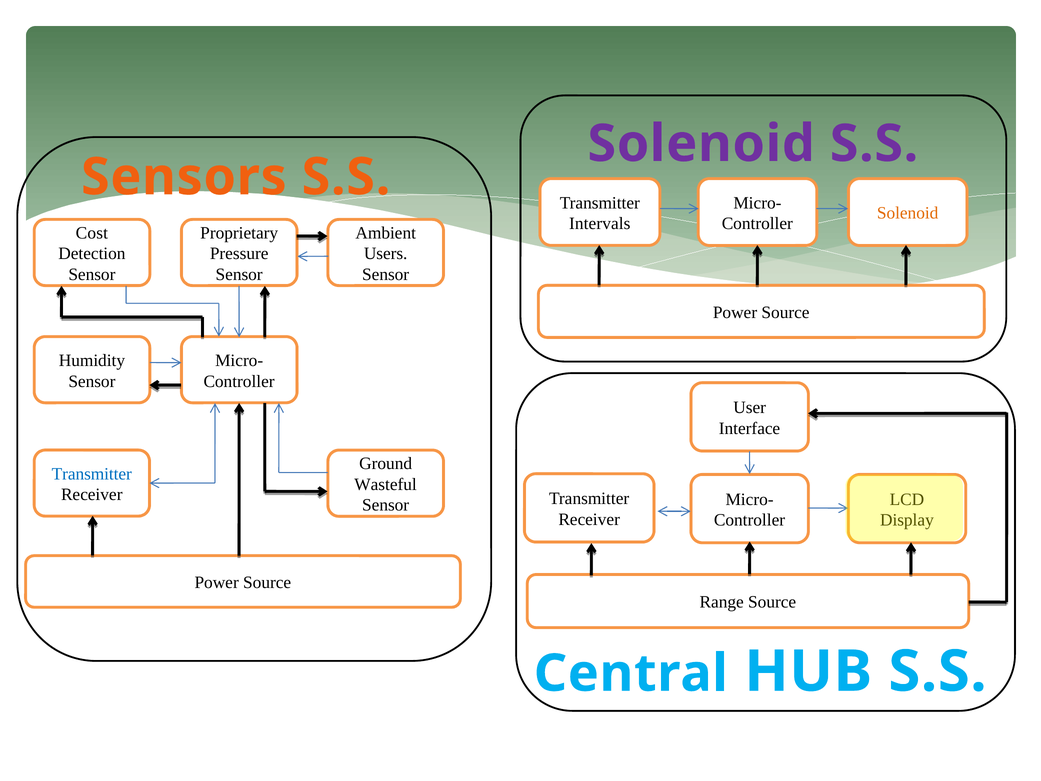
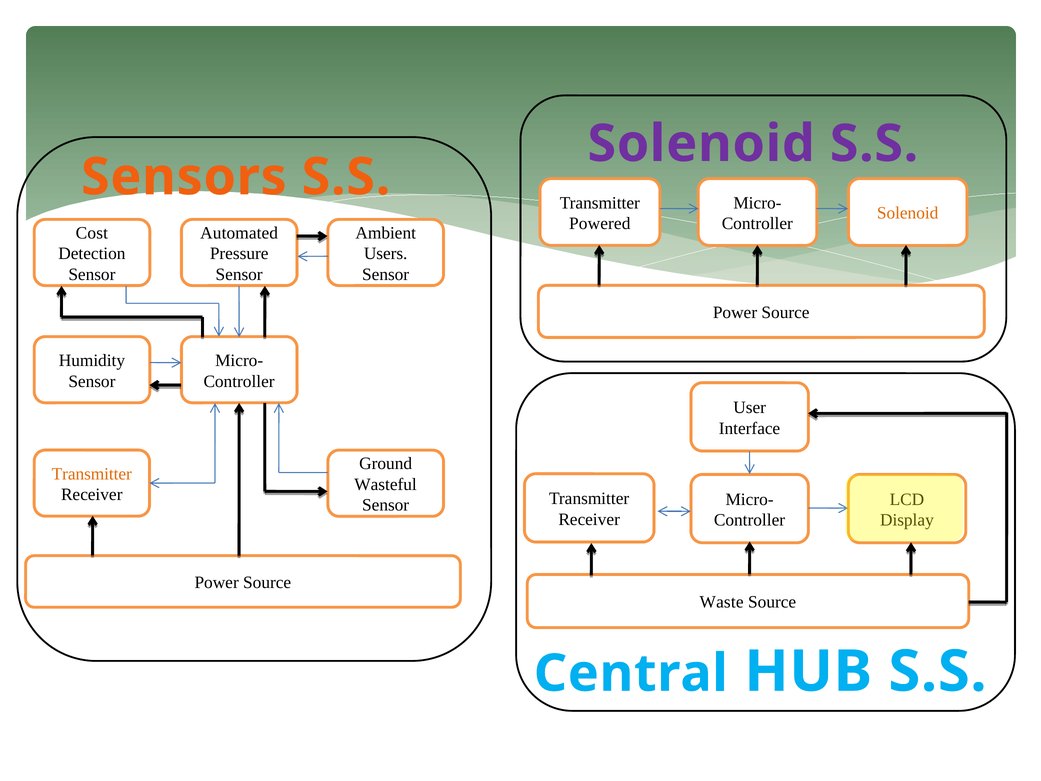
Intervals: Intervals -> Powered (600, 224)
Proprietary: Proprietary -> Automated (239, 233)
Transmitter colour: blue -> orange (92, 474)
Range: Range -> Waste (722, 602)
